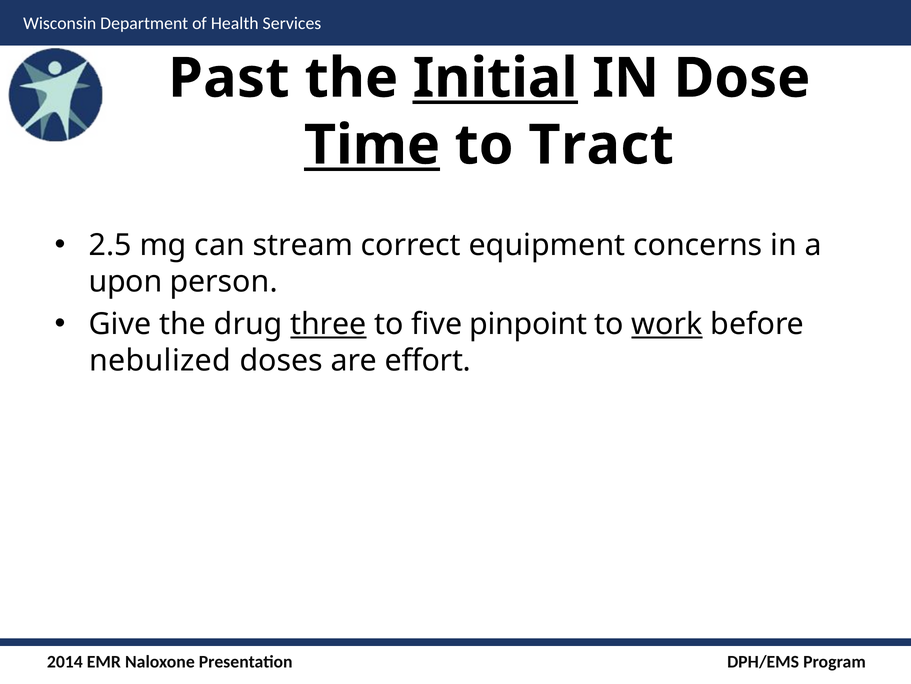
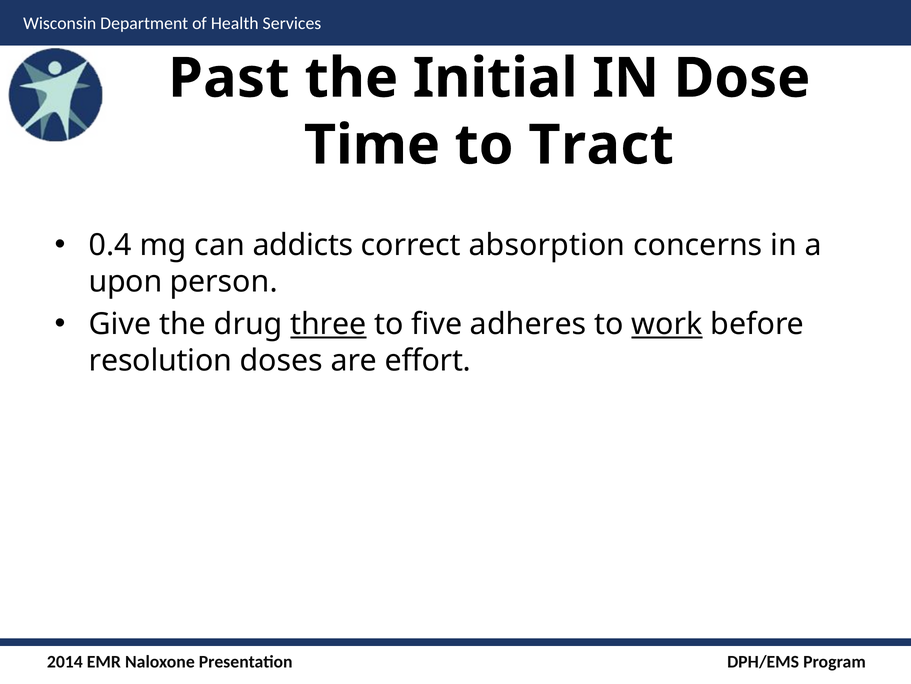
Initial underline: present -> none (495, 78)
Time underline: present -> none (372, 145)
2.5: 2.5 -> 0.4 (110, 245)
stream: stream -> addicts (303, 245)
equipment: equipment -> absorption (547, 245)
pinpoint: pinpoint -> adheres (528, 324)
nebulized: nebulized -> resolution (160, 360)
